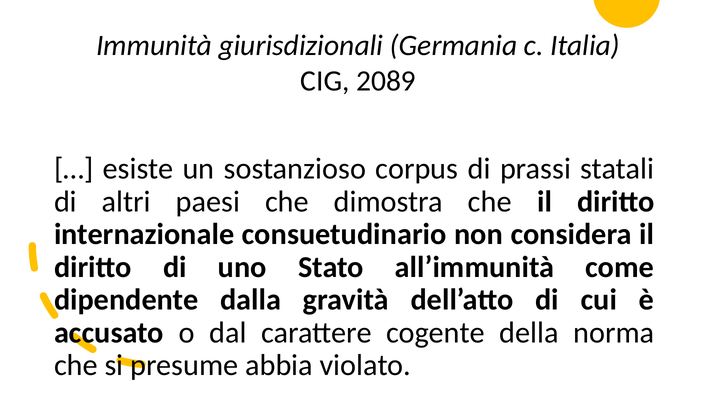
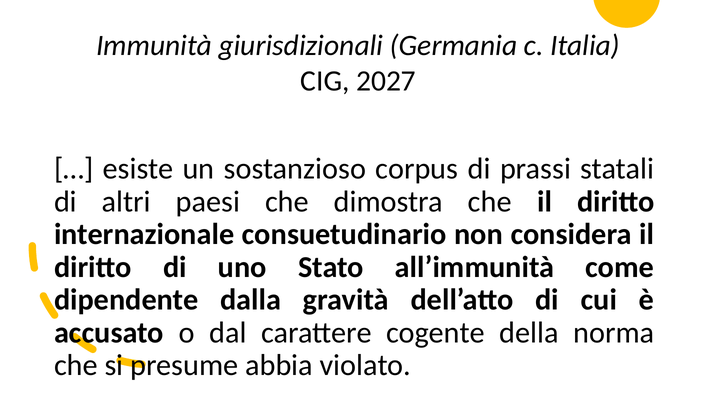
2089: 2089 -> 2027 (386, 81)
